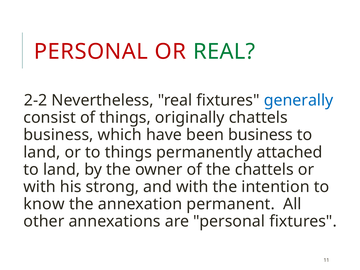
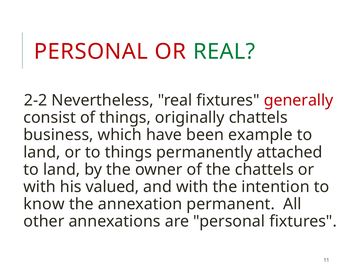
generally colour: blue -> red (299, 100)
been business: business -> example (260, 135)
strong: strong -> valued (112, 187)
